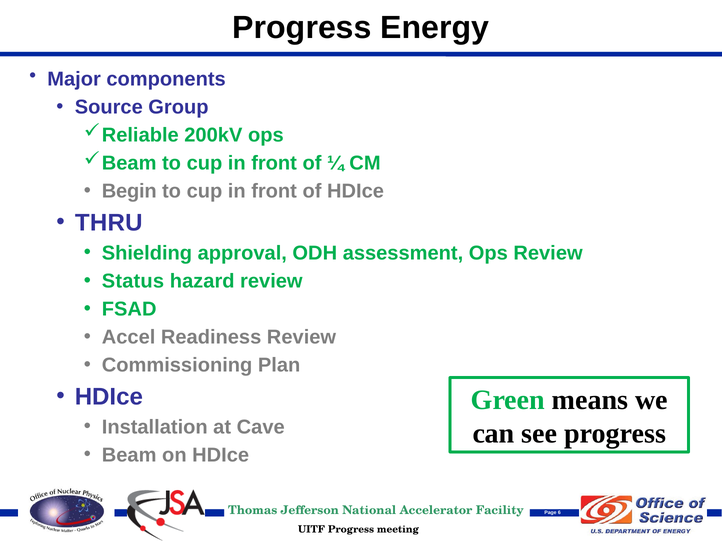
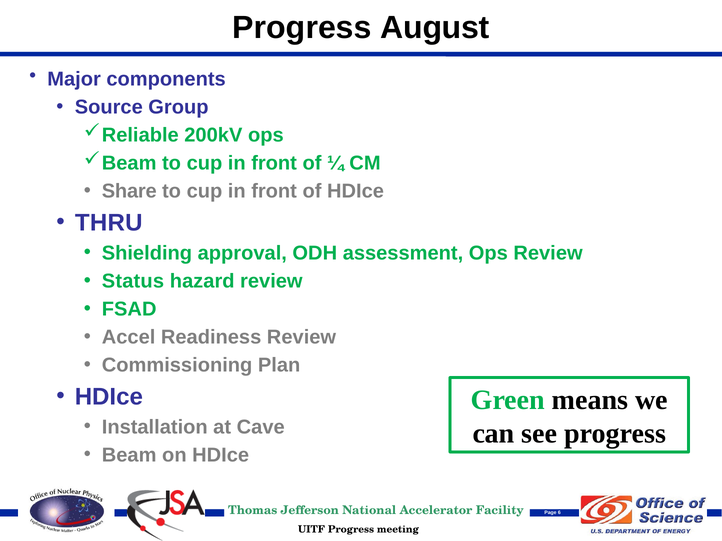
Energy: Energy -> August (435, 27)
Begin: Begin -> Share (129, 191)
